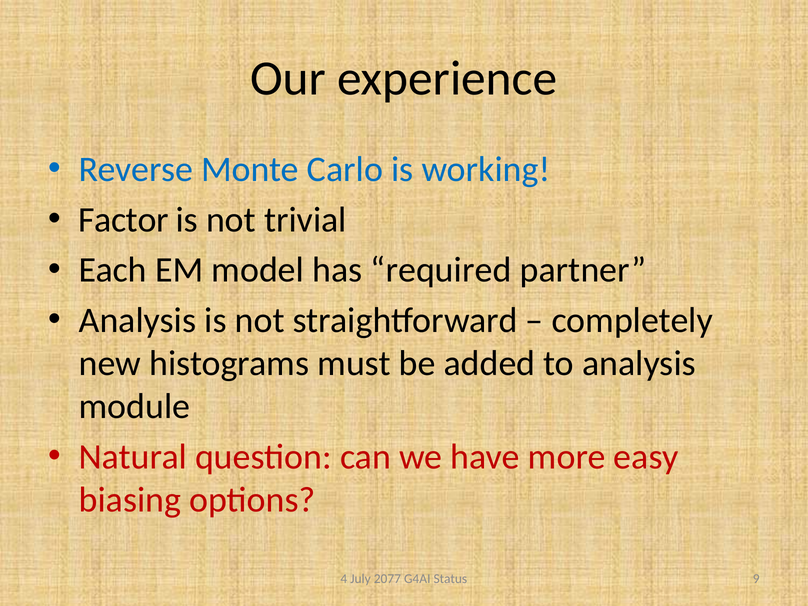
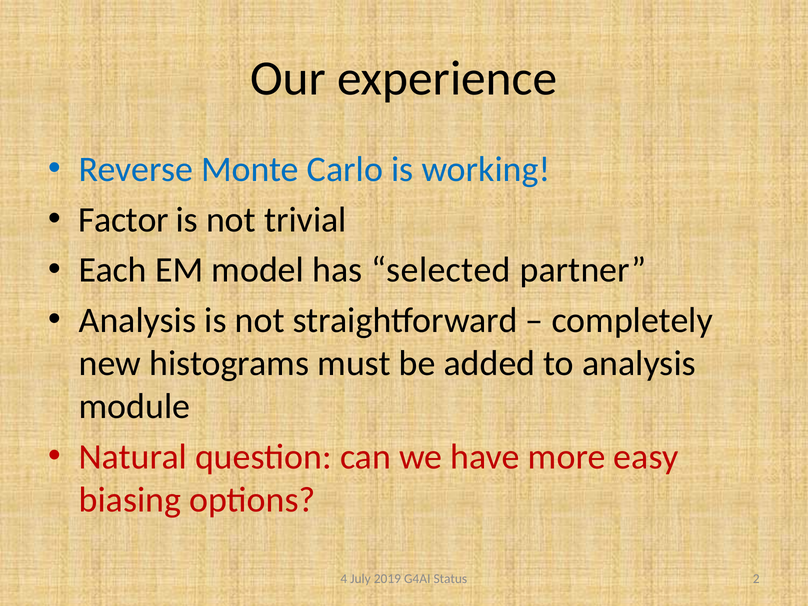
required: required -> selected (441, 270)
2077: 2077 -> 2019 (387, 579)
9: 9 -> 2 (756, 579)
